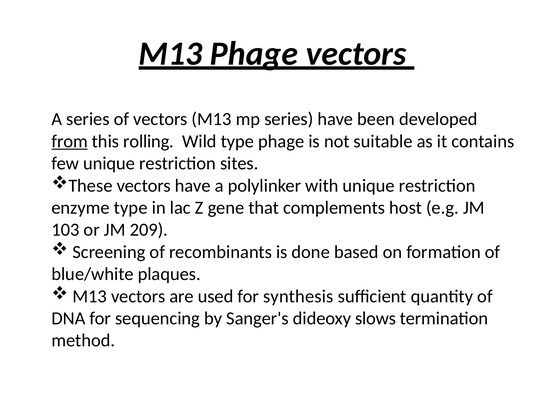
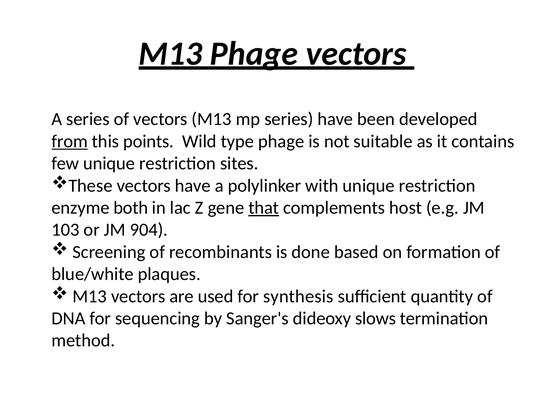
rolling: rolling -> points (149, 141)
enzyme type: type -> both (131, 208)
that underline: none -> present (264, 208)
209: 209 -> 904 (149, 230)
